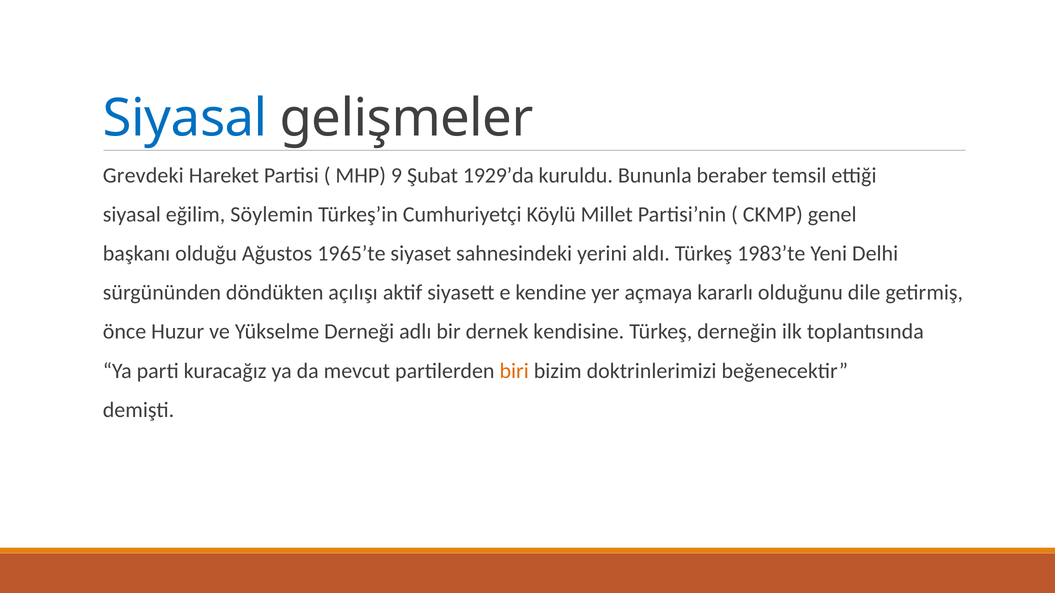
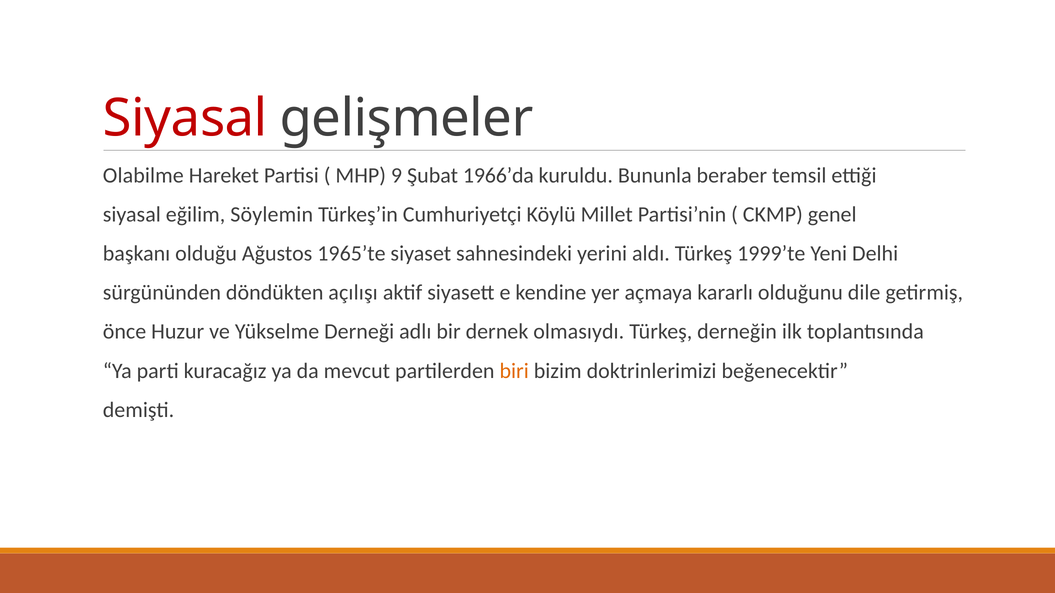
Siyasal colour: blue -> red (185, 118)
Grevdeki: Grevdeki -> Olabilme (143, 175)
1929’da: 1929’da -> 1966’da (498, 175)
1983’te: 1983’te -> 1999’te (771, 254)
kendisine: kendisine -> olmasıydı (579, 332)
